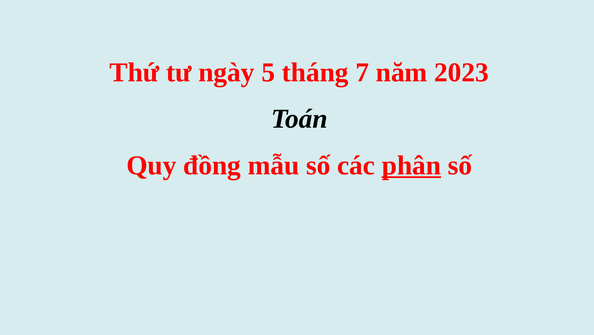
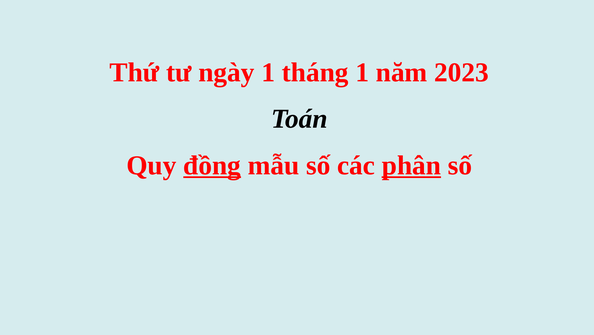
ngày 5: 5 -> 1 (268, 73)
tháng 7: 7 -> 1 (362, 73)
đồng underline: none -> present (212, 165)
